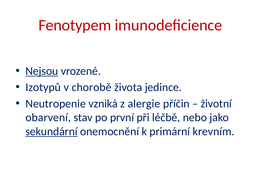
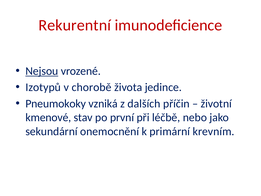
Fenotypem: Fenotypem -> Rekurentní (75, 25)
Neutropenie: Neutropenie -> Pneumokoky (56, 103)
alergie: alergie -> dalších (144, 103)
obarvení: obarvení -> kmenové (48, 117)
sekundární underline: present -> none (52, 131)
